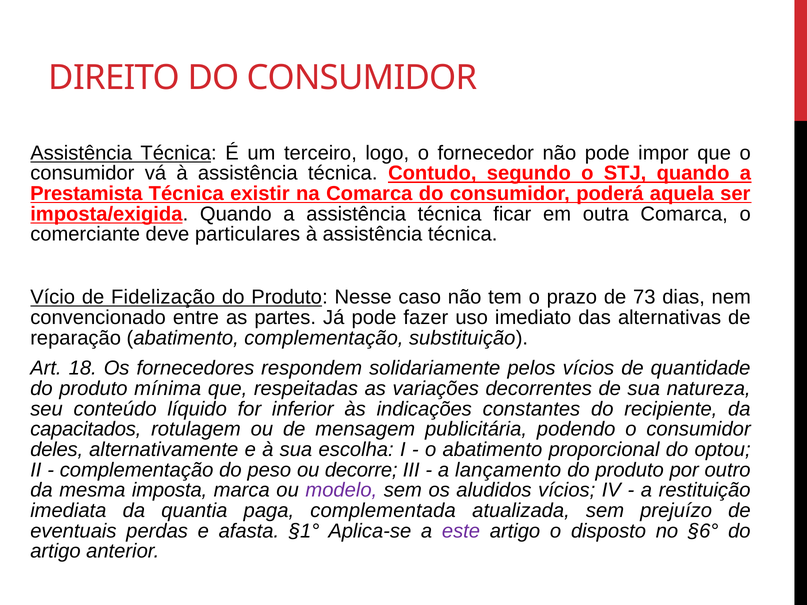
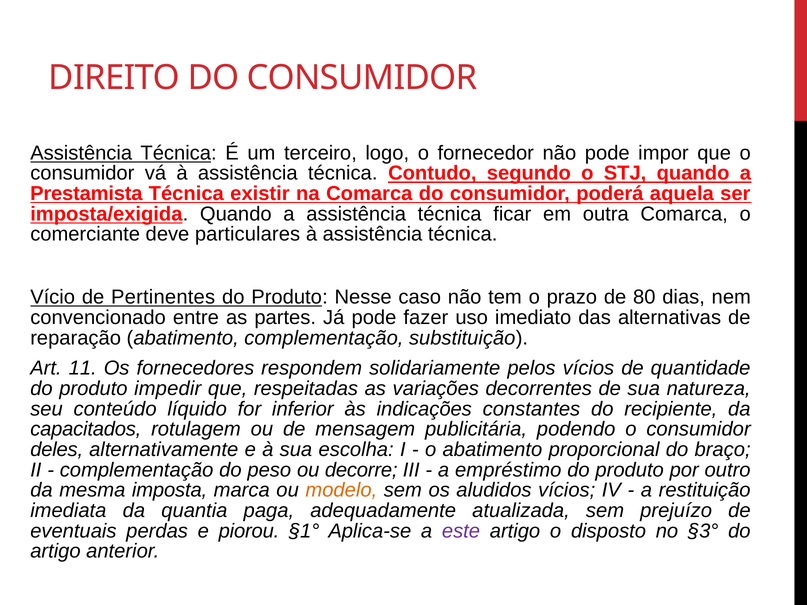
Fidelização: Fidelização -> Pertinentes (163, 297)
73: 73 -> 80 (644, 297)
18: 18 -> 11 (83, 368)
mínima: mínima -> impedir (168, 389)
optou: optou -> braço (723, 450)
lançamento: lançamento -> empréstimo (508, 470)
modelo colour: purple -> orange (341, 490)
complementada: complementada -> adequadamente (383, 511)
afasta: afasta -> piorou (249, 531)
§6°: §6° -> §3° (703, 531)
